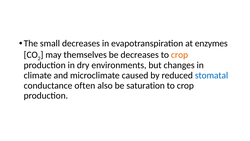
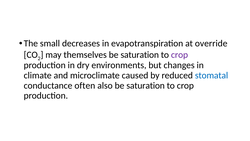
enzymes: enzymes -> override (211, 43)
themselves be decreases: decreases -> saturation (140, 55)
crop colour: orange -> purple (180, 55)
